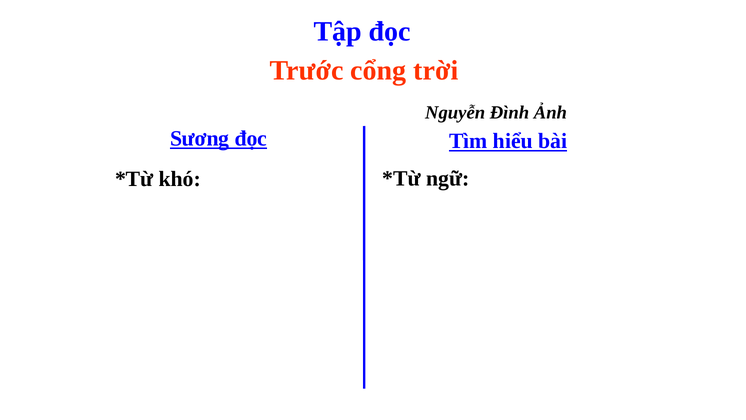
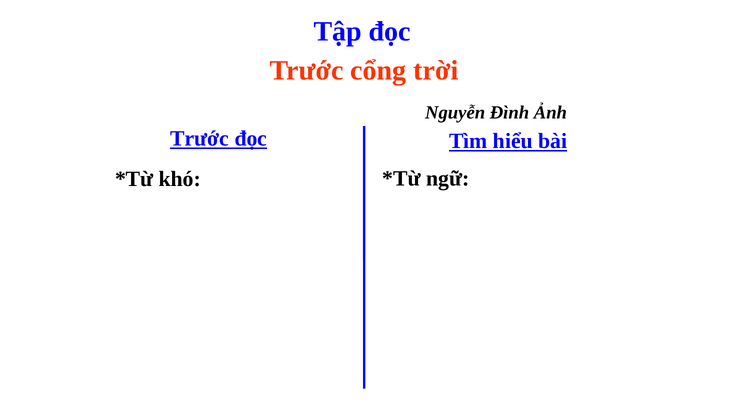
Sương: Sương -> Trước (200, 139)
